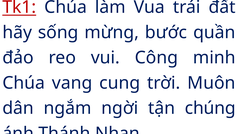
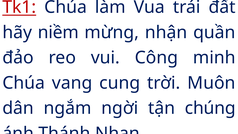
sống: sống -> niềm (58, 32)
bước: bước -> nhận (166, 32)
